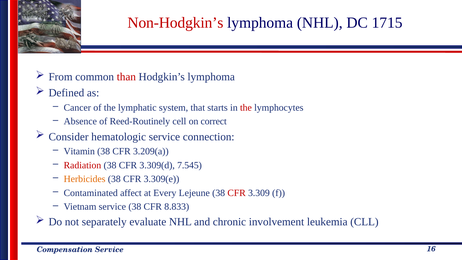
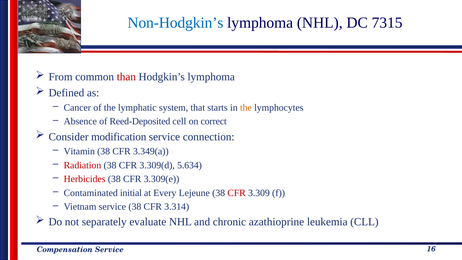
Non-Hodgkin’s colour: red -> blue (175, 23)
1715: 1715 -> 7315 (387, 23)
the colour: red -> orange (246, 108)
Reed-Routinely: Reed-Routinely -> Reed-Deposited (140, 121)
hematologic: hematologic -> modification (119, 137)
3.209(a: 3.209(a -> 3.349(a (151, 151)
7.545: 7.545 -> 5.634 (189, 165)
Herbicides colour: orange -> red (85, 179)
affect: affect -> initial (131, 193)
8.833: 8.833 -> 3.314 (177, 207)
involvement: involvement -> azathioprine (276, 222)
